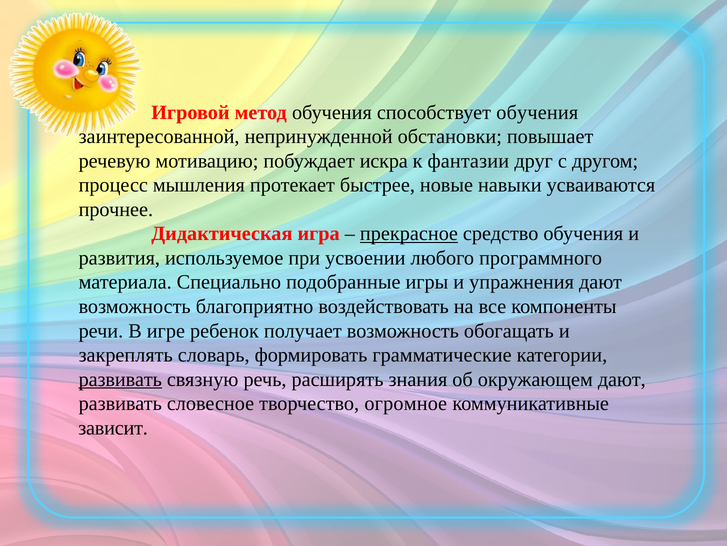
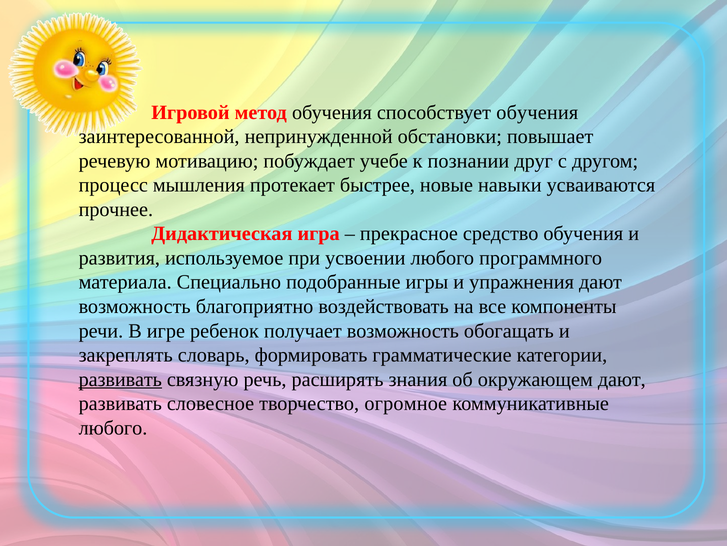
искра: искра -> учебе (384, 161)
фантазии: фантазии -> познании (468, 161)
прекрасное underline: present -> none (409, 233)
зависит: зависит -> любого (113, 427)
